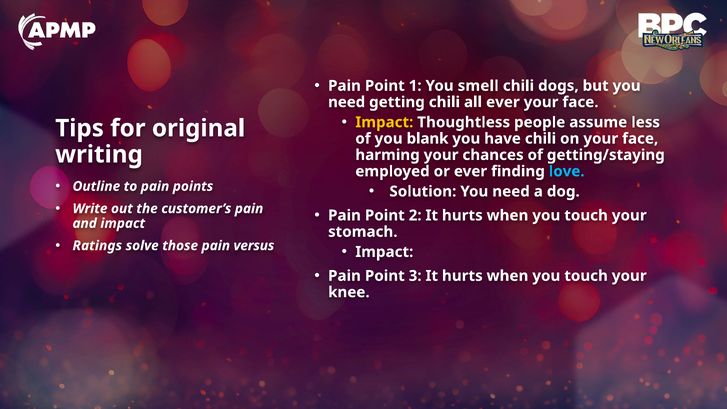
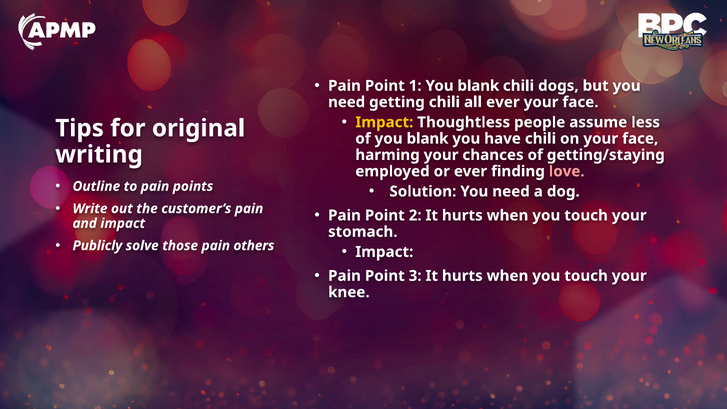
1 You smell: smell -> blank (478, 86)
love colour: light blue -> pink (567, 171)
Ratings: Ratings -> Publicly (97, 246)
versus: versus -> others (254, 246)
